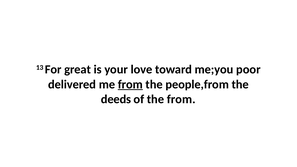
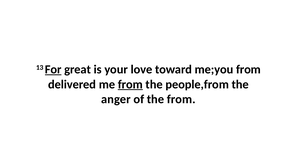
For underline: none -> present (53, 70)
me;you poor: poor -> from (249, 70)
deeds: deeds -> anger (116, 99)
